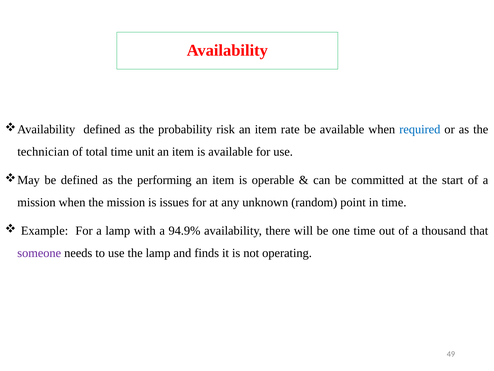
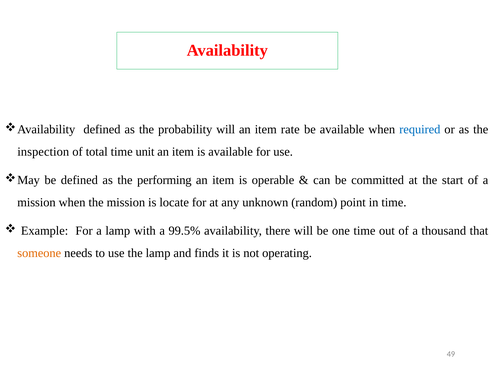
probability risk: risk -> will (226, 129)
technician: technician -> inspection (43, 151)
issues: issues -> locate (174, 202)
94.9%: 94.9% -> 99.5% (185, 231)
someone colour: purple -> orange (39, 253)
